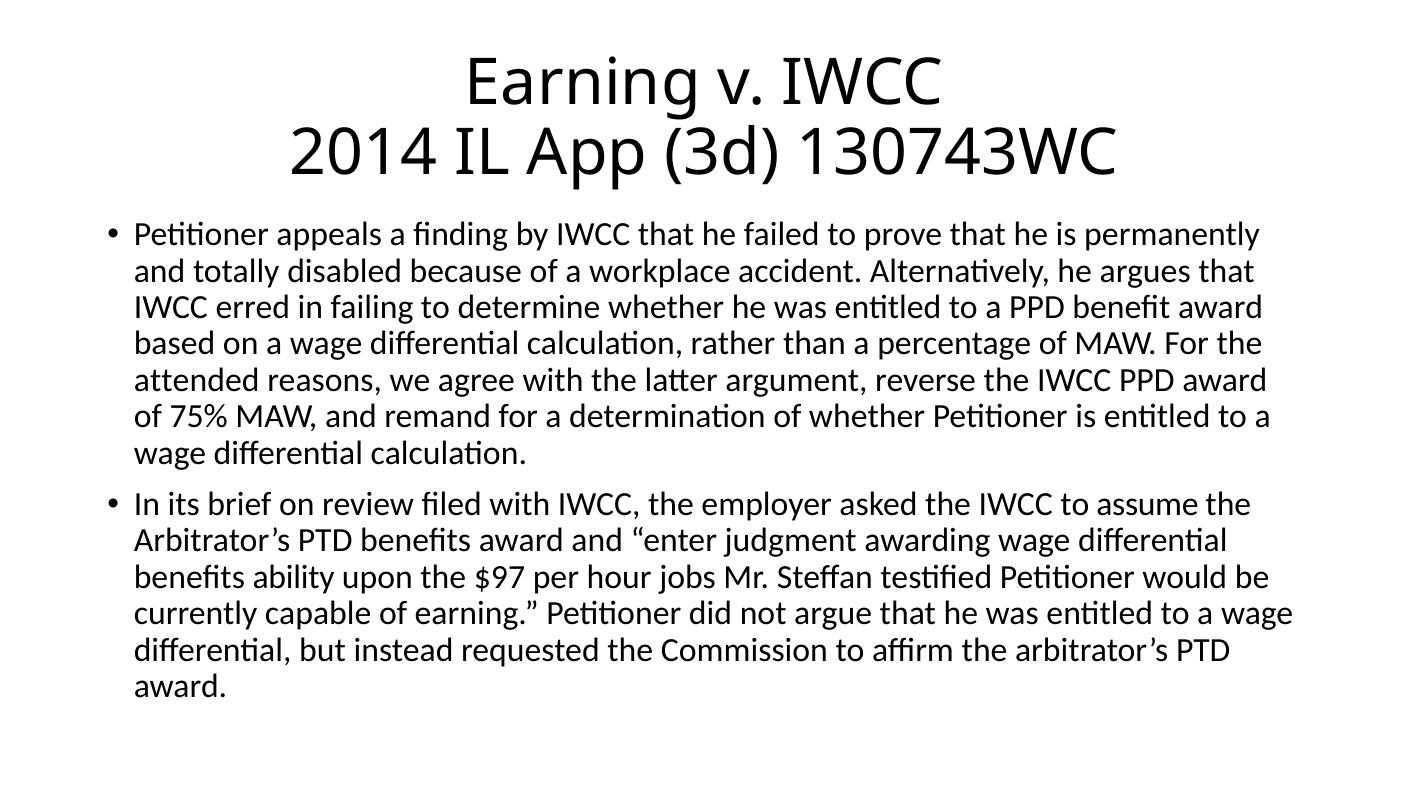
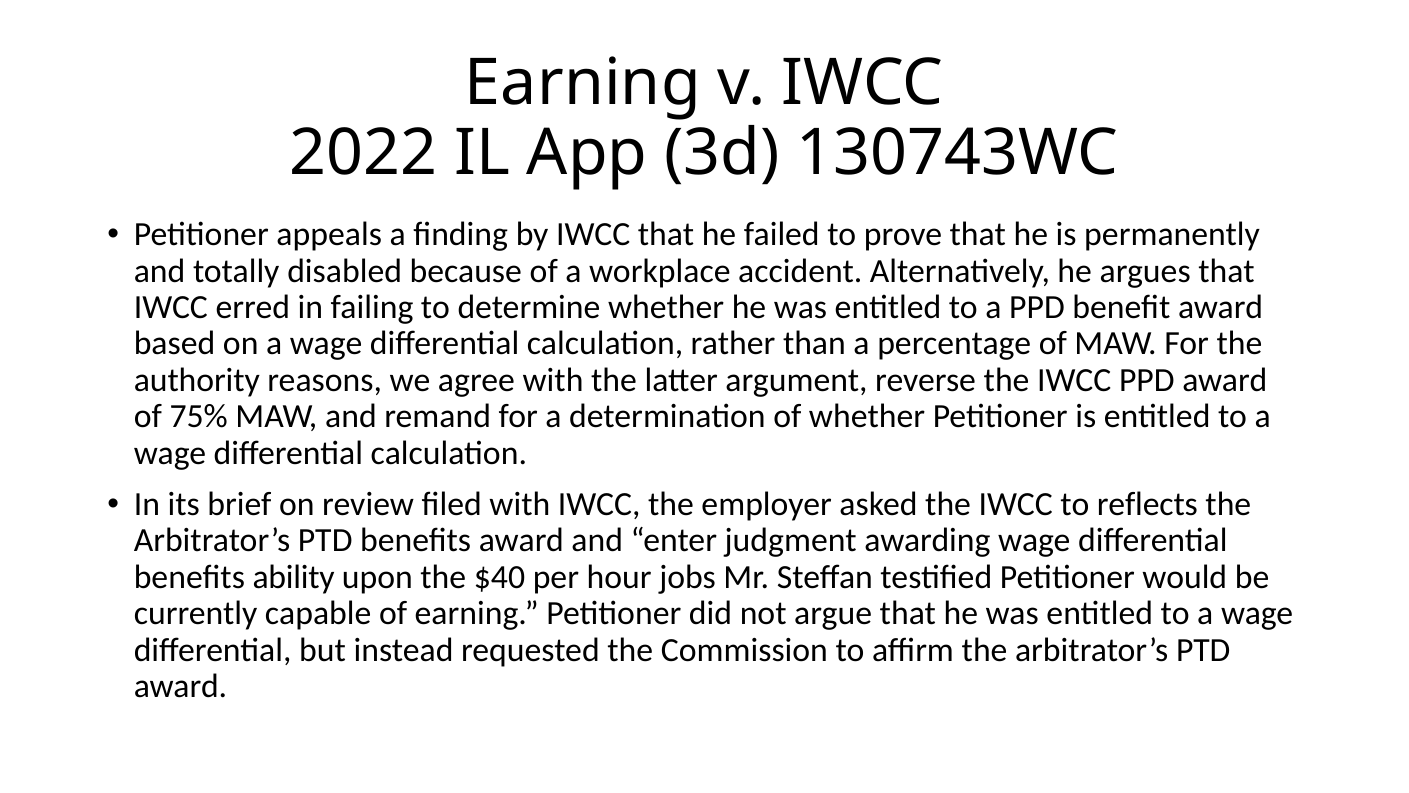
2014: 2014 -> 2022 (364, 153)
attended: attended -> authority (197, 380)
assume: assume -> reflects (1147, 504)
$97: $97 -> $40 (499, 577)
